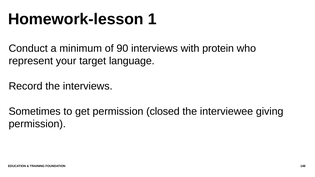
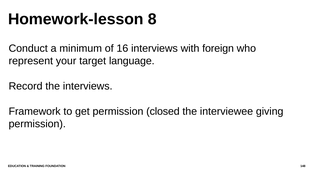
1: 1 -> 8 (152, 19)
90: 90 -> 16 (122, 48)
protein: protein -> foreign (218, 48)
Sometimes: Sometimes -> Framework (35, 111)
